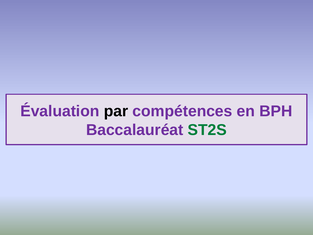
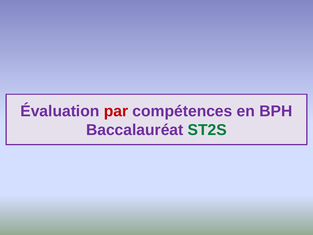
par colour: black -> red (116, 111)
